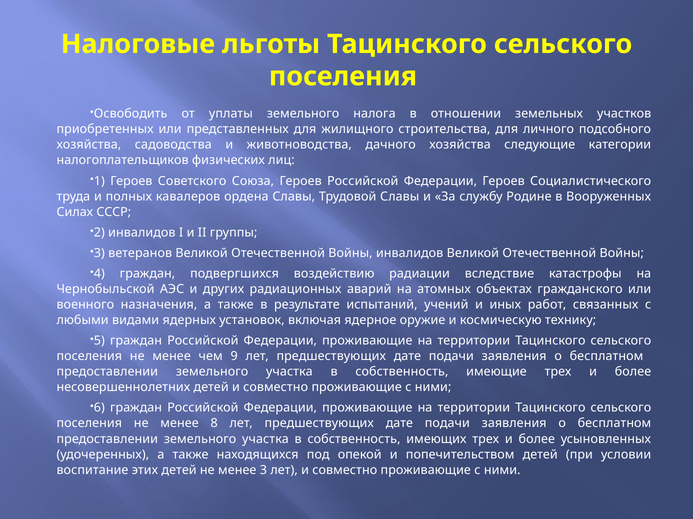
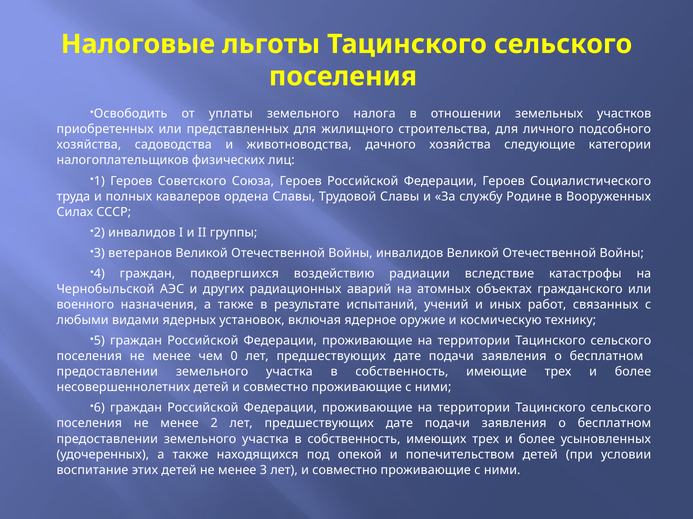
9: 9 -> 0 (234, 357)
8: 8 -> 2 (214, 424)
